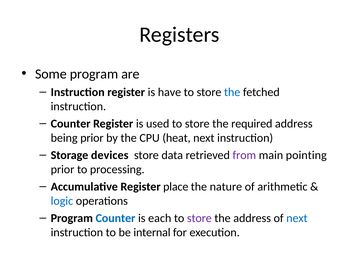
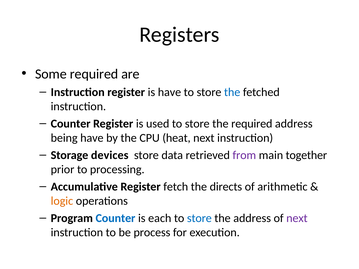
Some program: program -> required (94, 74)
being prior: prior -> have (92, 138)
pointing: pointing -> together (306, 155)
place: place -> fetch (176, 187)
nature: nature -> directs (226, 187)
logic colour: blue -> orange (62, 201)
store colour: purple -> blue (199, 218)
next colour: blue -> purple (297, 218)
internal: internal -> process (152, 233)
